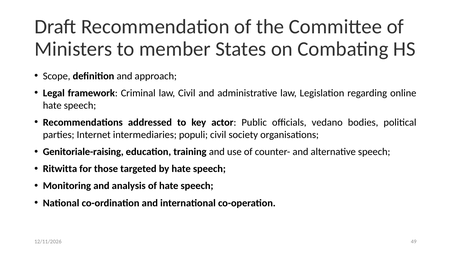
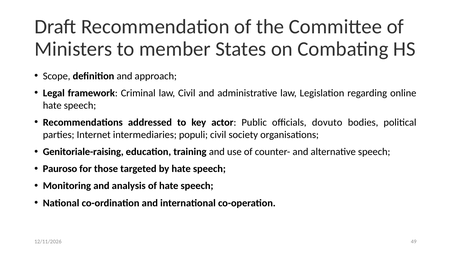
vedano: vedano -> dovuto (327, 123)
Ritwitta: Ritwitta -> Pauroso (60, 169)
